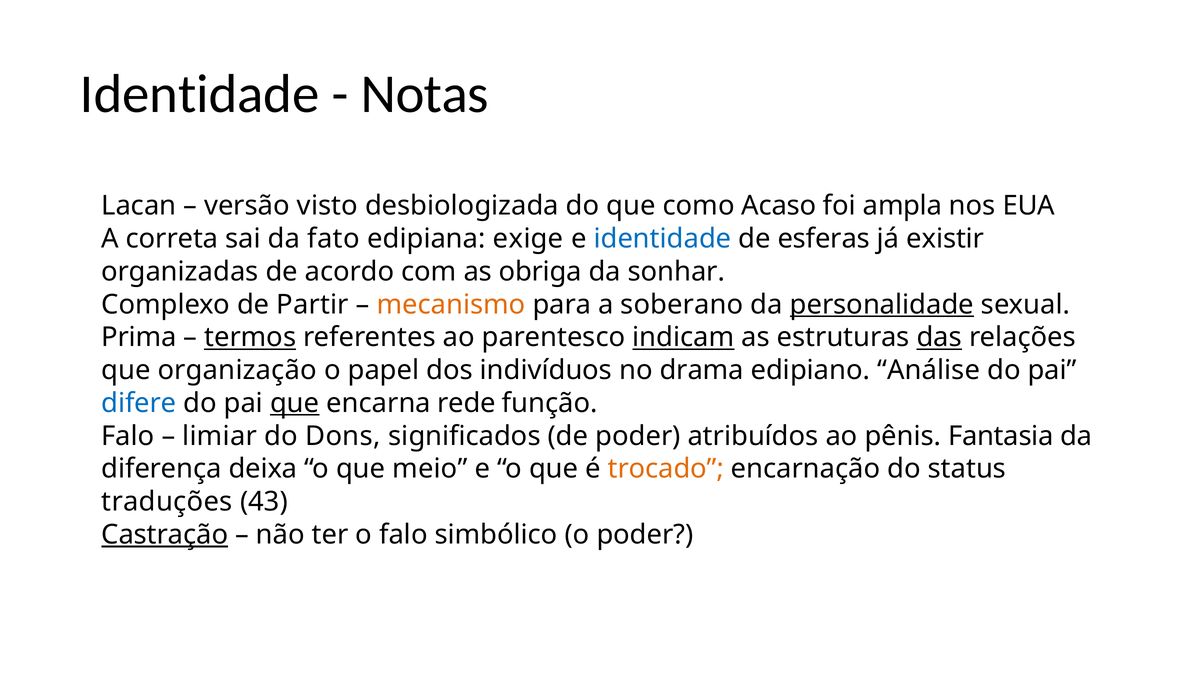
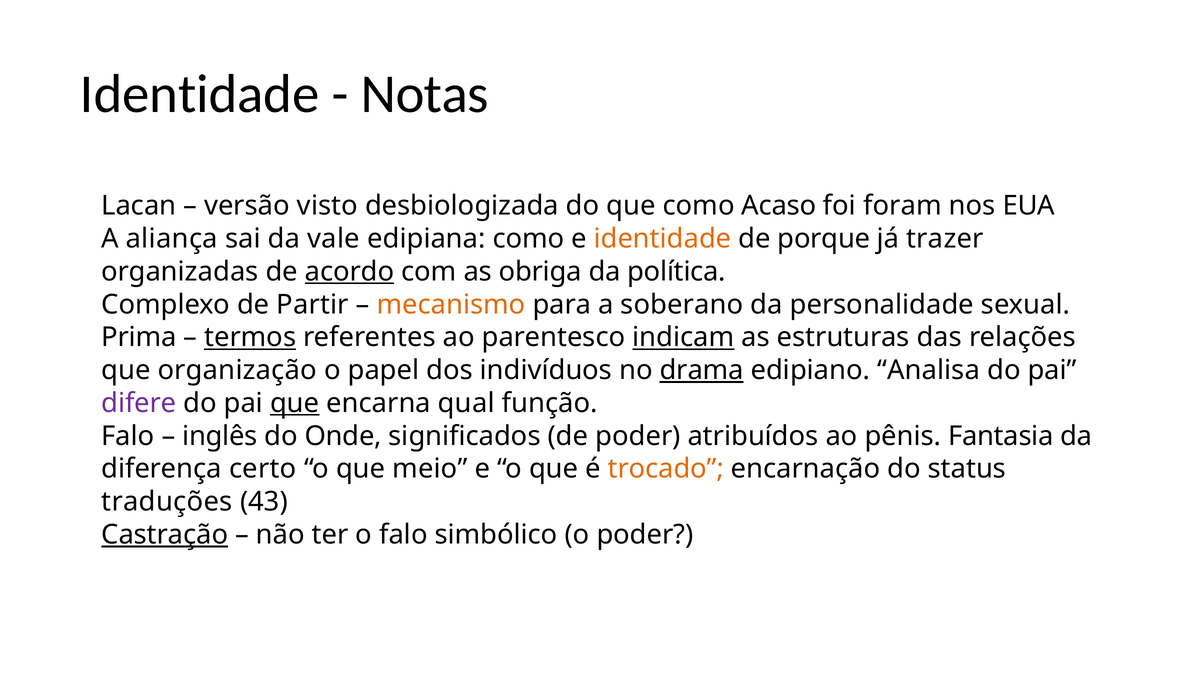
ampla: ampla -> foram (902, 206)
correta: correta -> aliança (172, 239)
fato: fato -> vale (334, 239)
edipiana exige: exige -> como (528, 239)
identidade colour: blue -> orange (662, 239)
esferas: esferas -> porque (824, 239)
existir: existir -> trazer (945, 239)
acordo underline: none -> present (350, 272)
sonhar: sonhar -> política (677, 272)
personalidade underline: present -> none (882, 305)
das underline: present -> none (939, 337)
drama underline: none -> present (702, 370)
Análise: Análise -> Analisa (929, 370)
difere colour: blue -> purple (139, 403)
rede: rede -> qual (466, 403)
limiar: limiar -> inglês (220, 436)
Dons: Dons -> Onde (343, 436)
deixa: deixa -> certo (263, 469)
